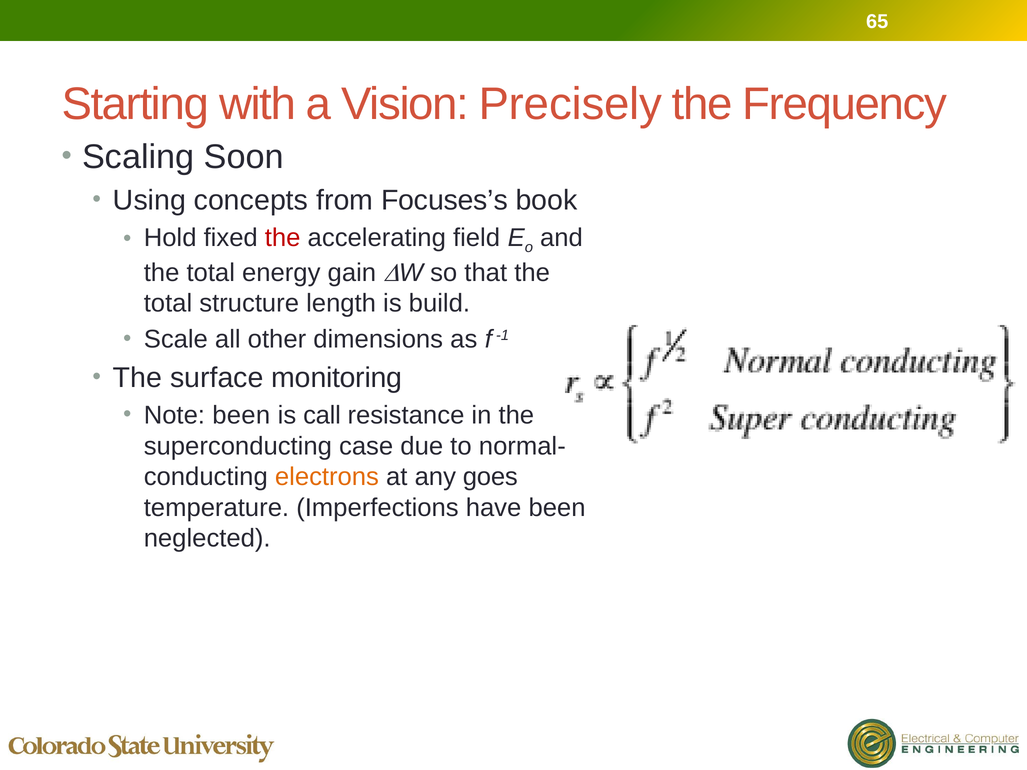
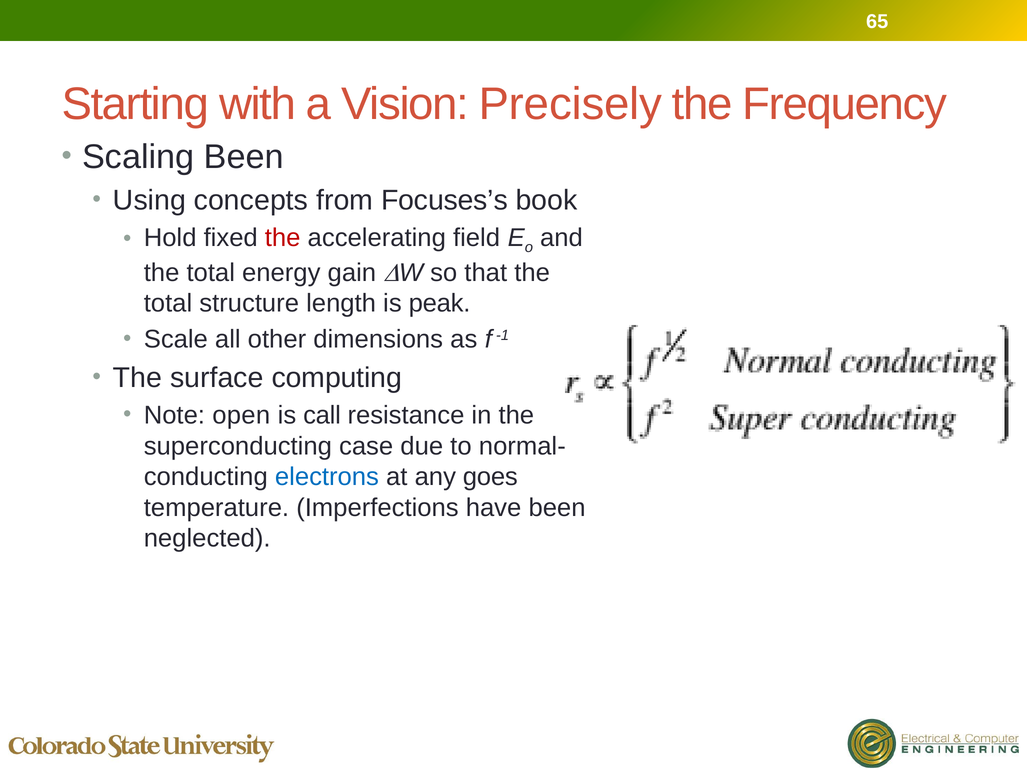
Scaling Soon: Soon -> Been (244, 157)
build: build -> peak (440, 304)
monitoring: monitoring -> computing (337, 378)
Note been: been -> open (241, 415)
electrons colour: orange -> blue (327, 477)
